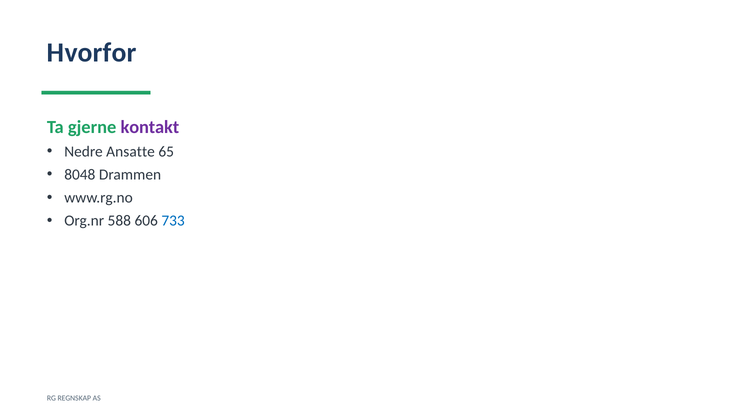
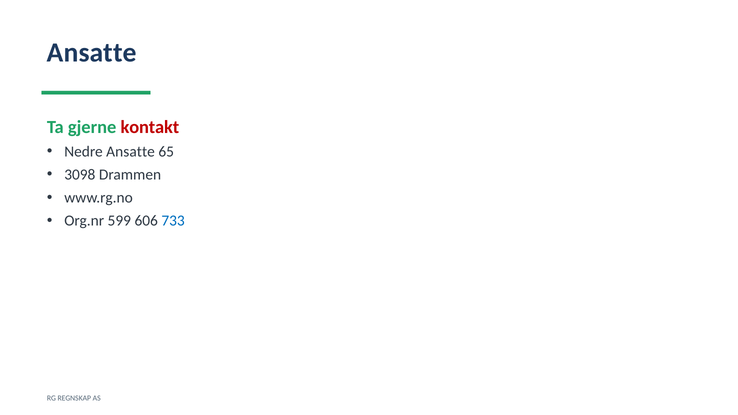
Hvorfor: Hvorfor -> Ansatte (92, 53)
kontakt colour: purple -> red (150, 127)
8048: 8048 -> 3098 (80, 175)
588: 588 -> 599 (119, 221)
